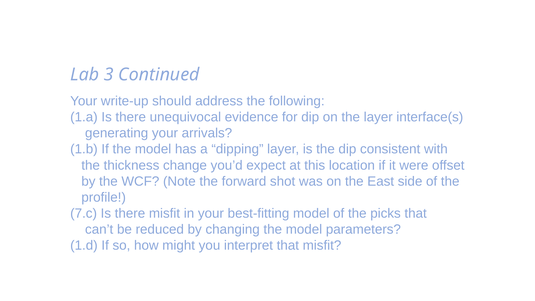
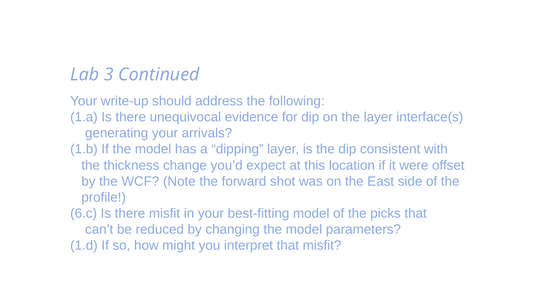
7.c: 7.c -> 6.c (84, 213)
